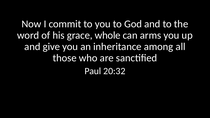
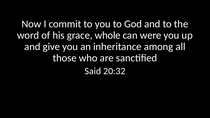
arms: arms -> were (151, 35)
Paul: Paul -> Said (93, 71)
